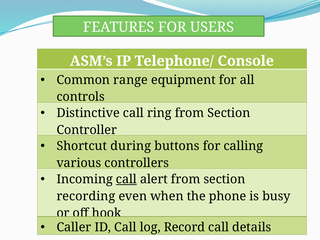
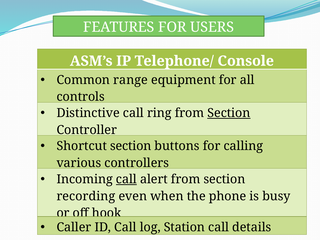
Section underline: none -> present (229, 113)
Shortcut during: during -> section (131, 146)
Record: Record -> Station (184, 227)
